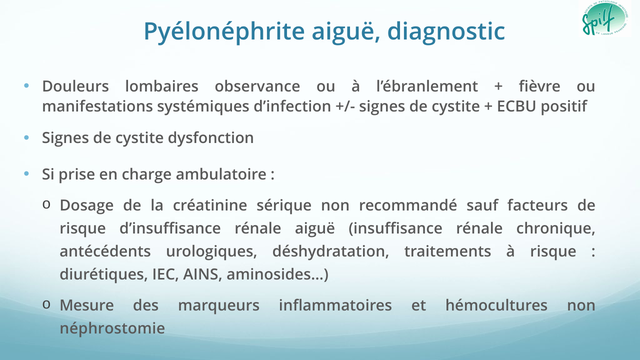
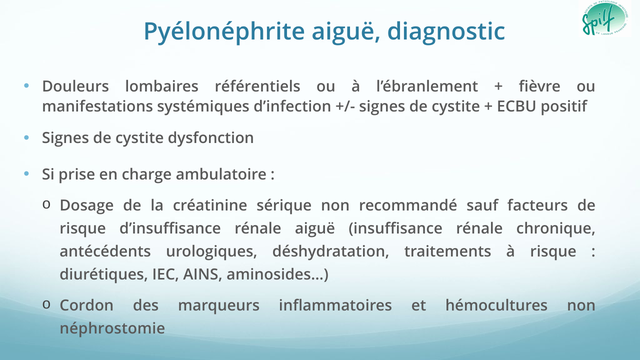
observance: observance -> référentiels (258, 87)
Mesure: Mesure -> Cordon (87, 306)
